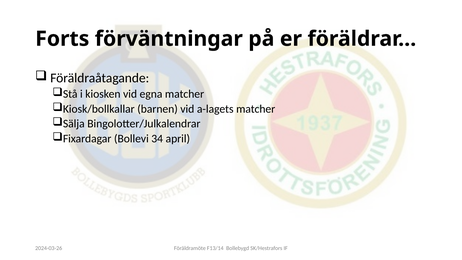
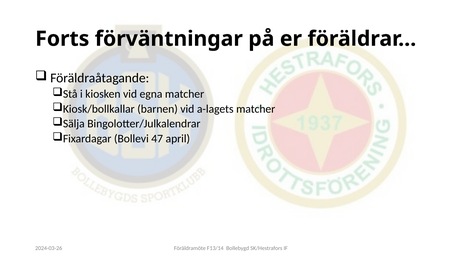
34: 34 -> 47 (157, 139)
